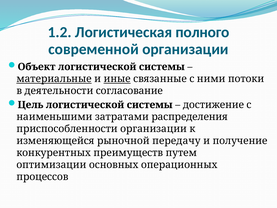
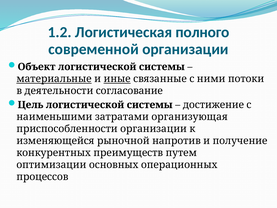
распределения: распределения -> организующая (190, 117)
передачу: передачу -> напротив (177, 141)
